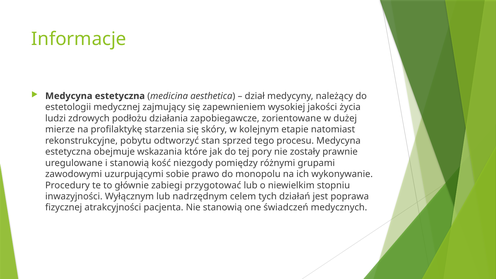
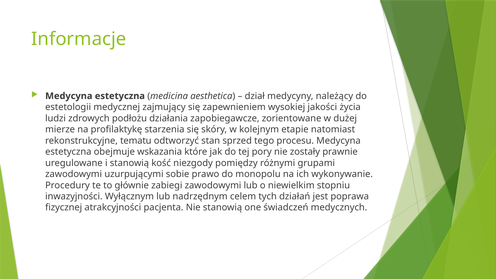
pobytu: pobytu -> tematu (136, 141)
zabiegi przygotować: przygotować -> zawodowymi (213, 185)
